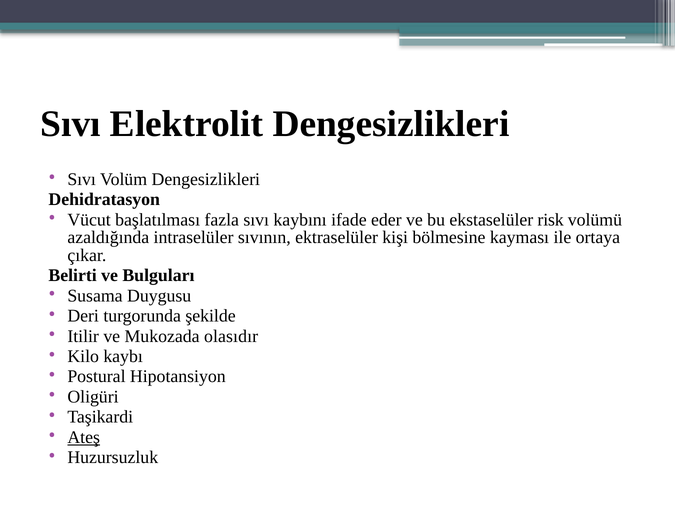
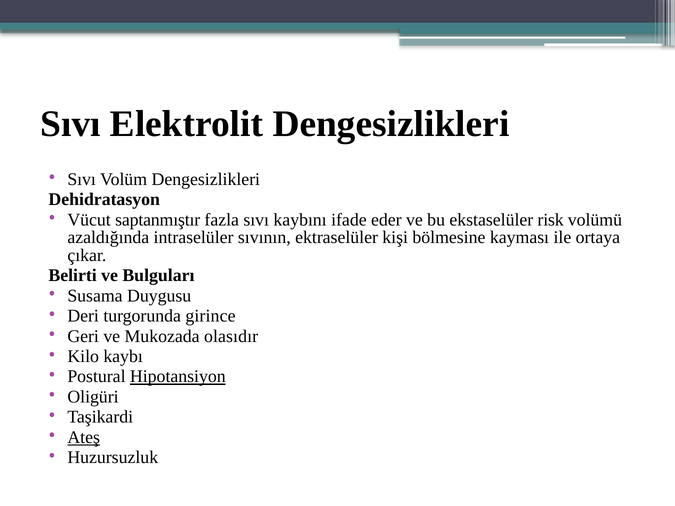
başlatılması: başlatılması -> saptanmıştır (158, 220)
şekilde: şekilde -> girince (210, 316)
Itilir: Itilir -> Geri (83, 336)
Hipotansiyon underline: none -> present (178, 377)
